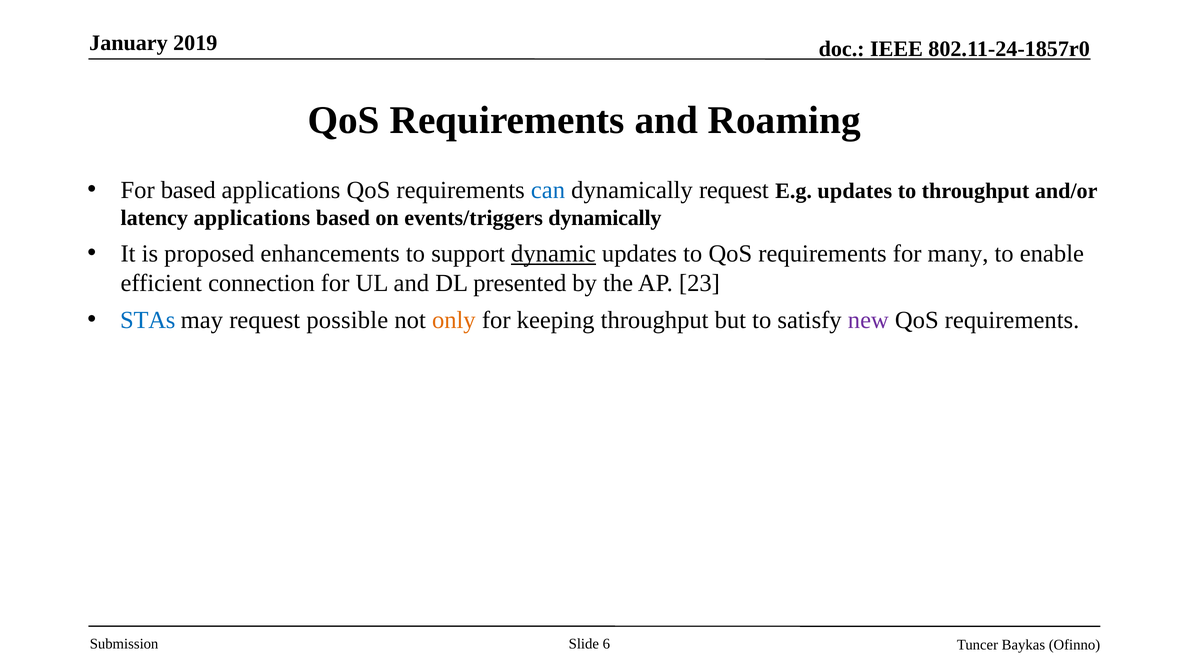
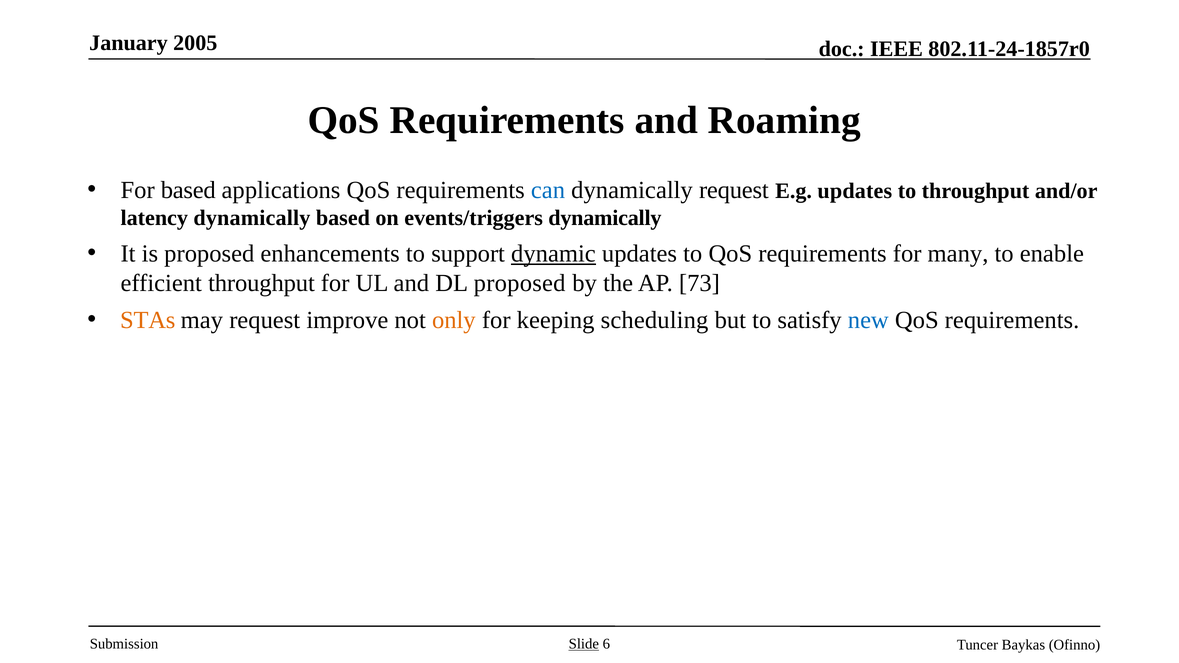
2019: 2019 -> 2005 (195, 43)
latency applications: applications -> dynamically (252, 218)
efficient connection: connection -> throughput (261, 283)
DL presented: presented -> proposed (520, 283)
23: 23 -> 73 (699, 283)
STAs colour: blue -> orange (148, 320)
possible: possible -> improve (347, 320)
keeping throughput: throughput -> scheduling (655, 320)
new colour: purple -> blue (868, 320)
Slide underline: none -> present (584, 644)
